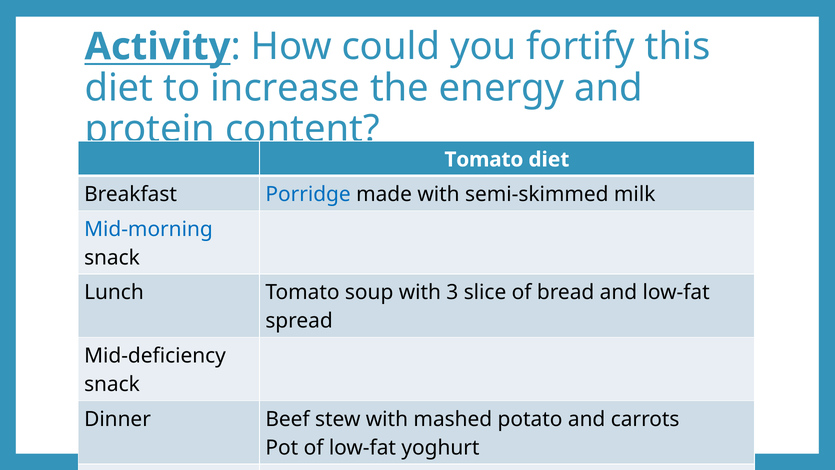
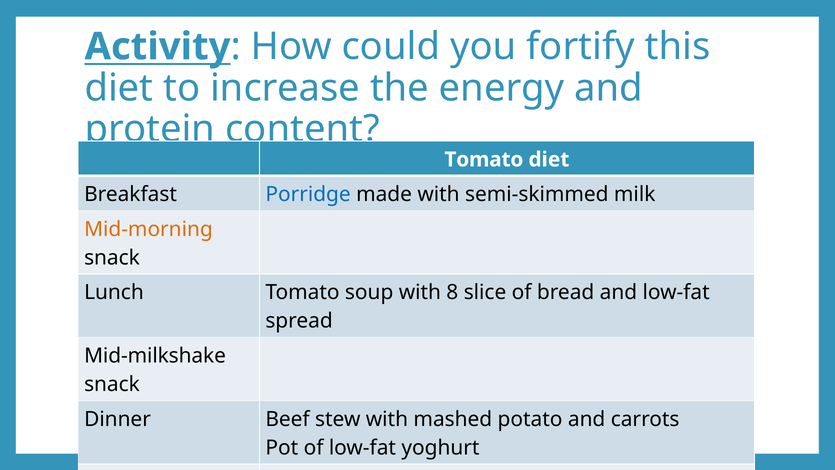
Mid-morning colour: blue -> orange (148, 229)
3: 3 -> 8 (452, 292)
Mid-deficiency: Mid-deficiency -> Mid-milkshake (155, 356)
